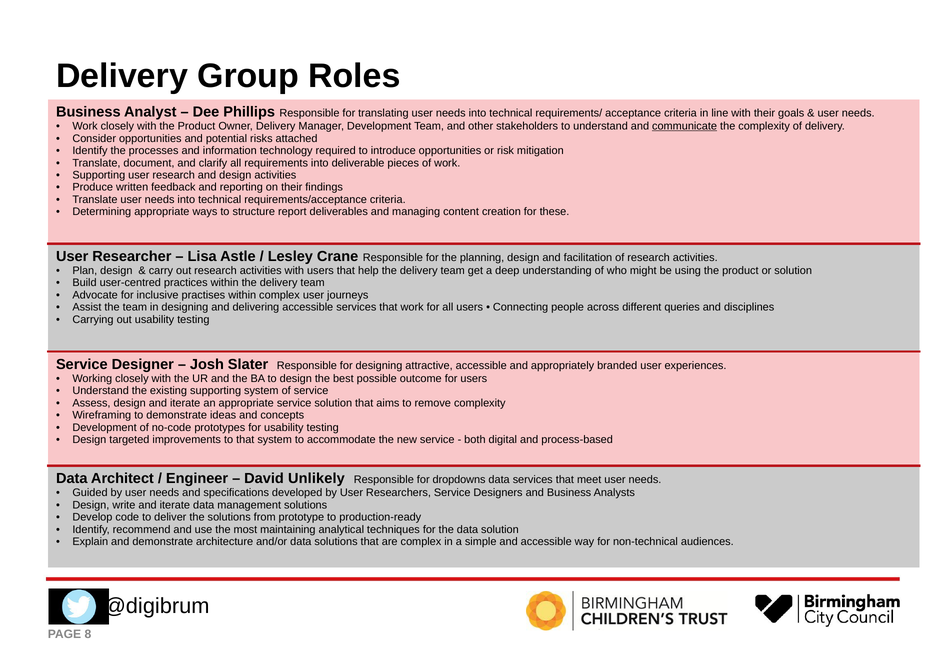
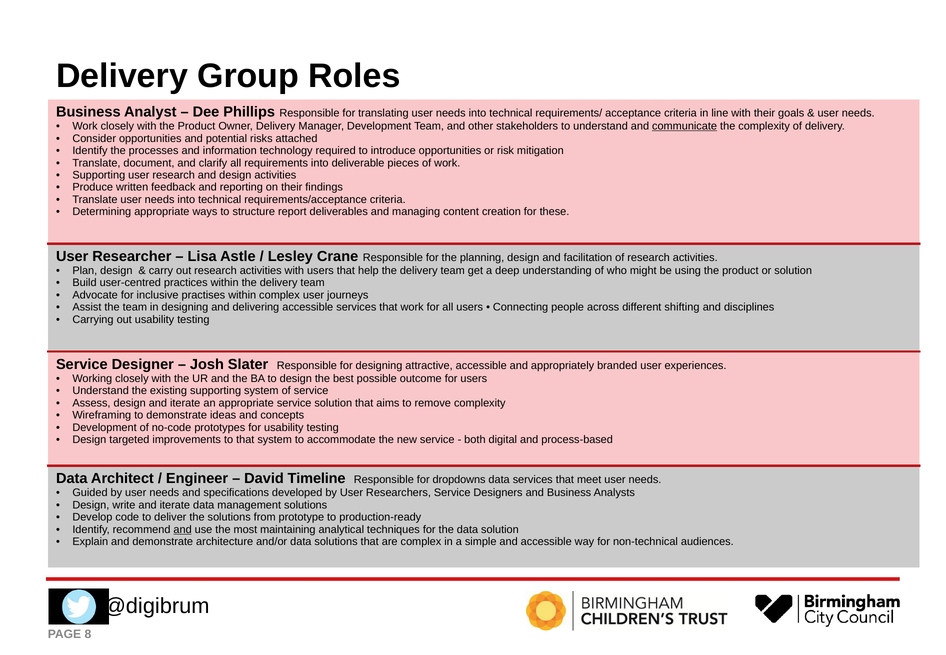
queries: queries -> shifting (682, 307)
Unlikely: Unlikely -> Timeline (317, 479)
and underline: none -> present (183, 529)
